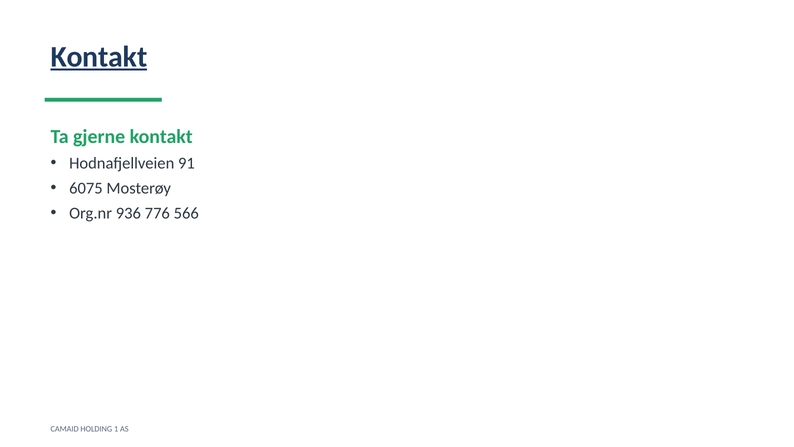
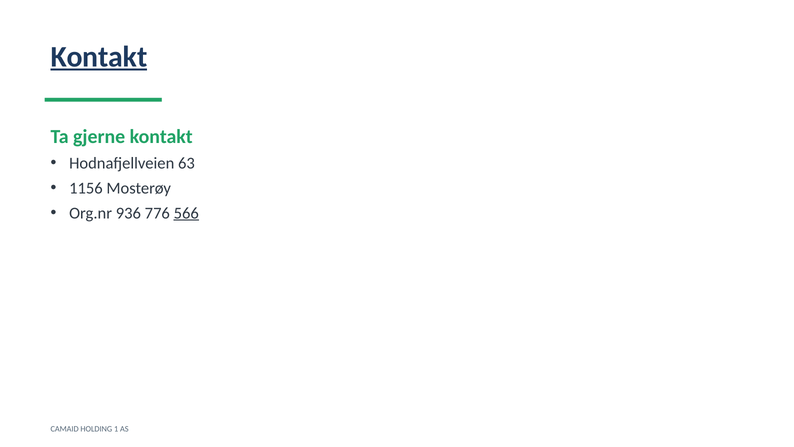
91: 91 -> 63 (186, 163)
6075: 6075 -> 1156 (86, 188)
566 underline: none -> present (186, 213)
